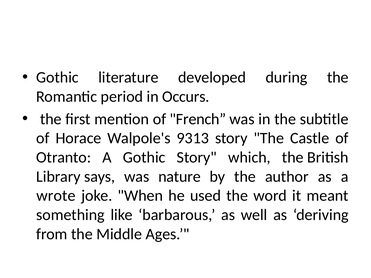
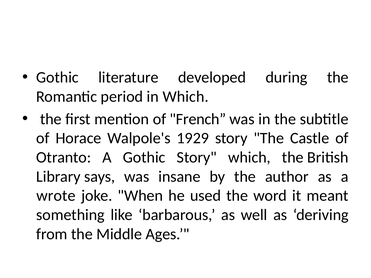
in Occurs: Occurs -> Which (186, 97)
9313: 9313 -> 1929 (193, 138)
nature: nature -> insane (179, 177)
